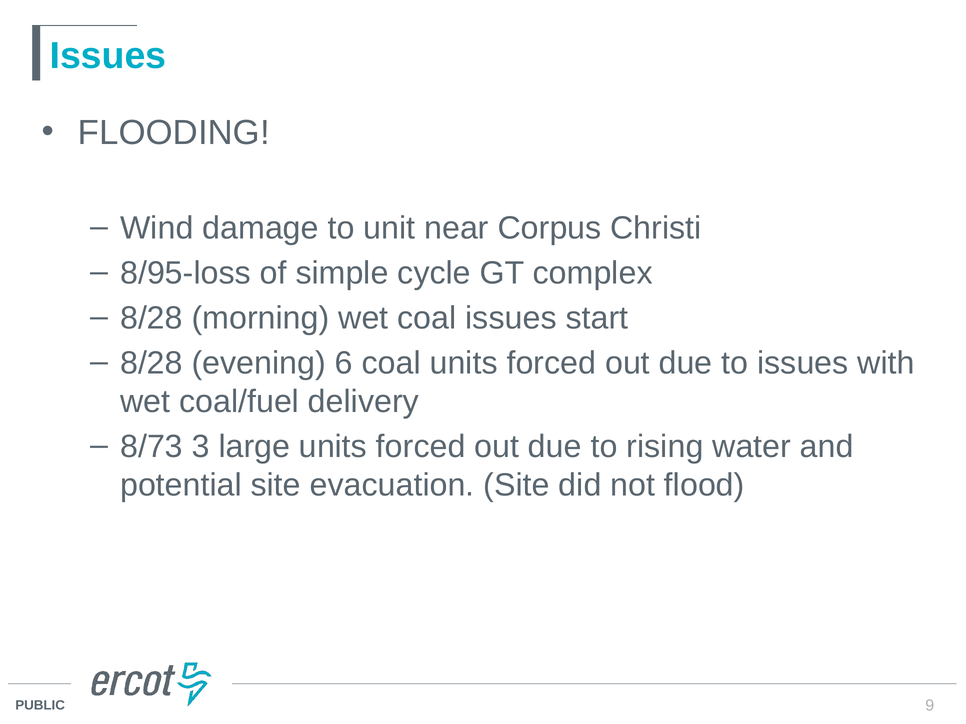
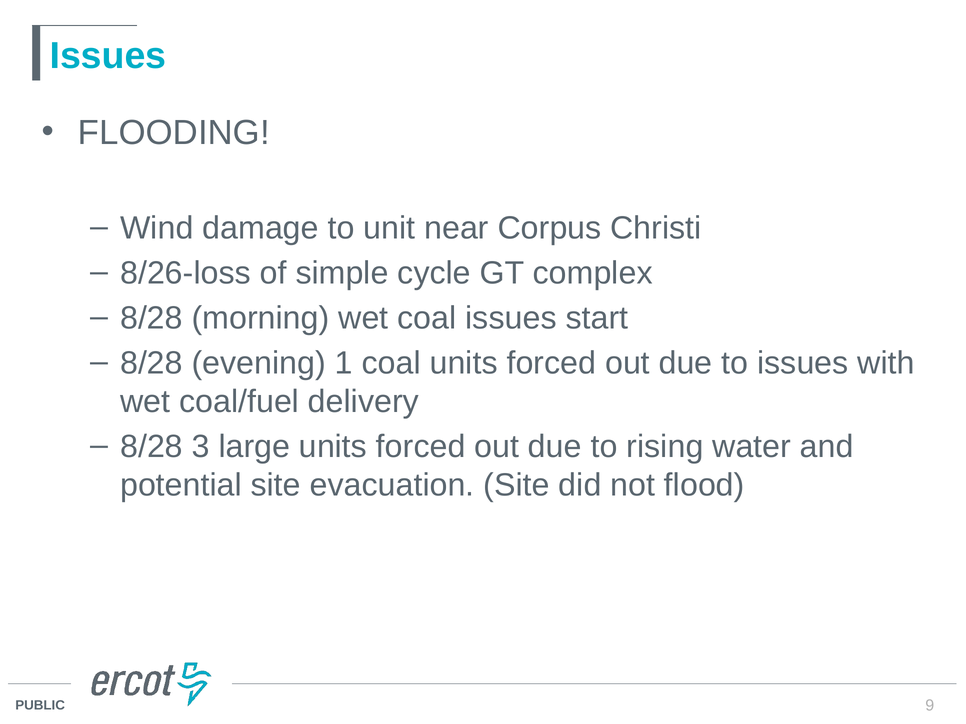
8/95-loss: 8/95-loss -> 8/26-loss (186, 273)
6: 6 -> 1 (344, 363)
8/73: 8/73 -> 8/28 (152, 447)
